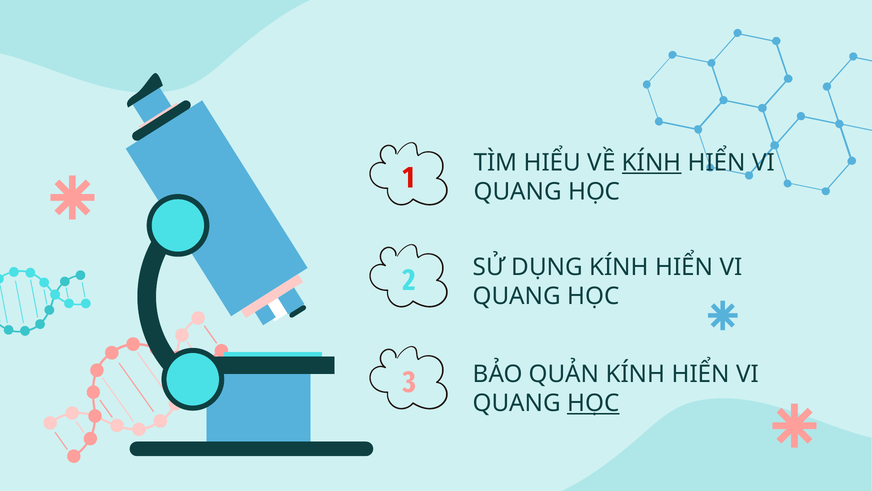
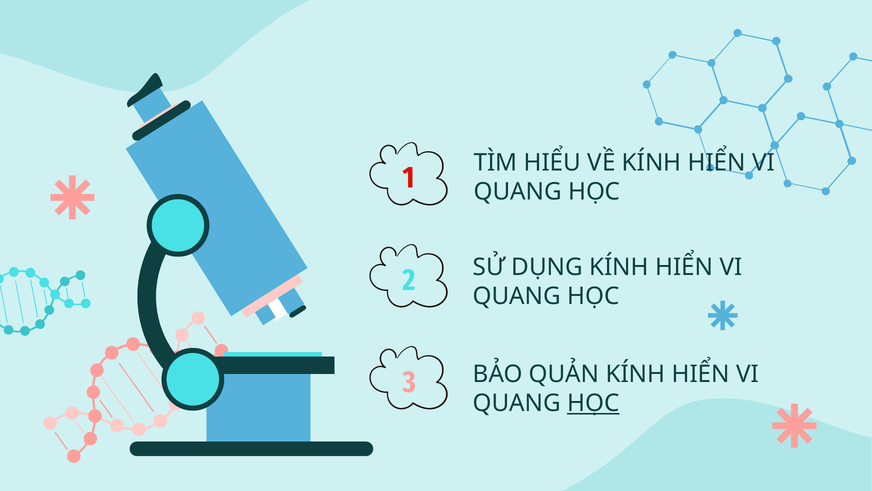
KÍNH underline: present -> none (652, 163)
